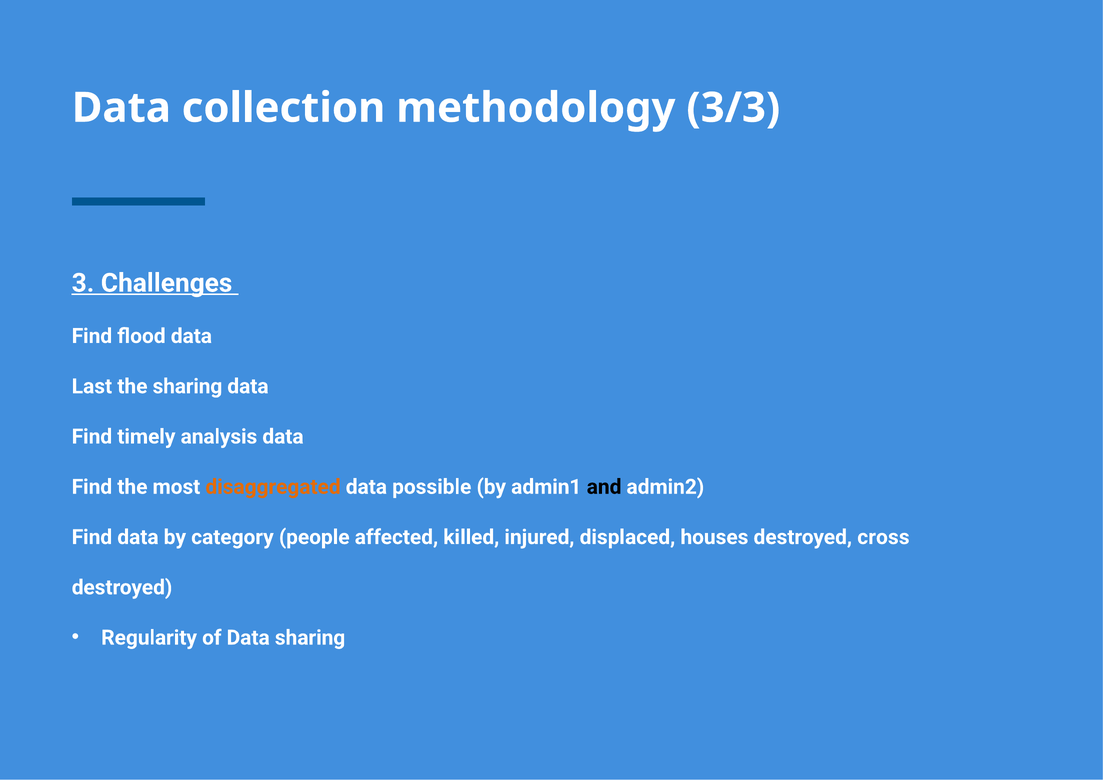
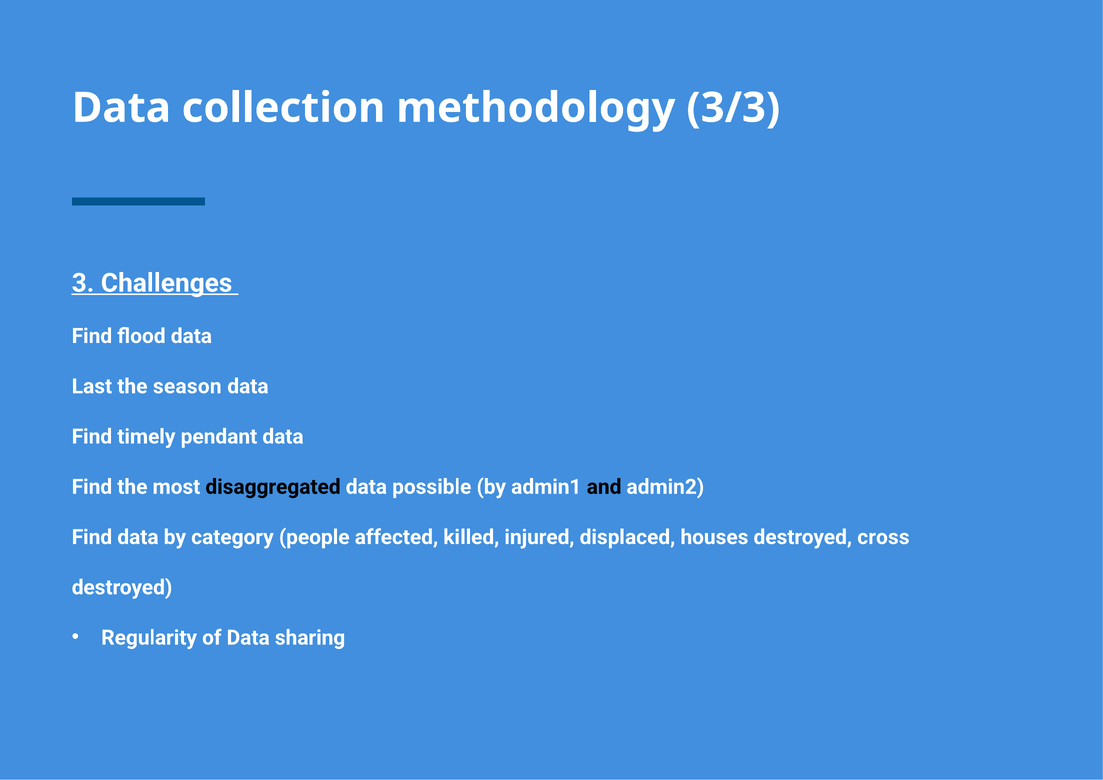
the sharing: sharing -> season (187, 386)
analysis: analysis -> pendant (219, 437)
disaggregated colour: orange -> black (273, 487)
